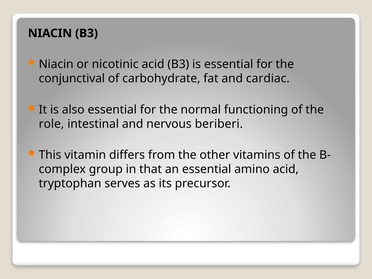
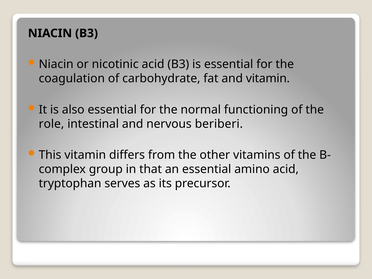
conjunctival: conjunctival -> coagulation (72, 79)
and cardiac: cardiac -> vitamin (268, 79)
